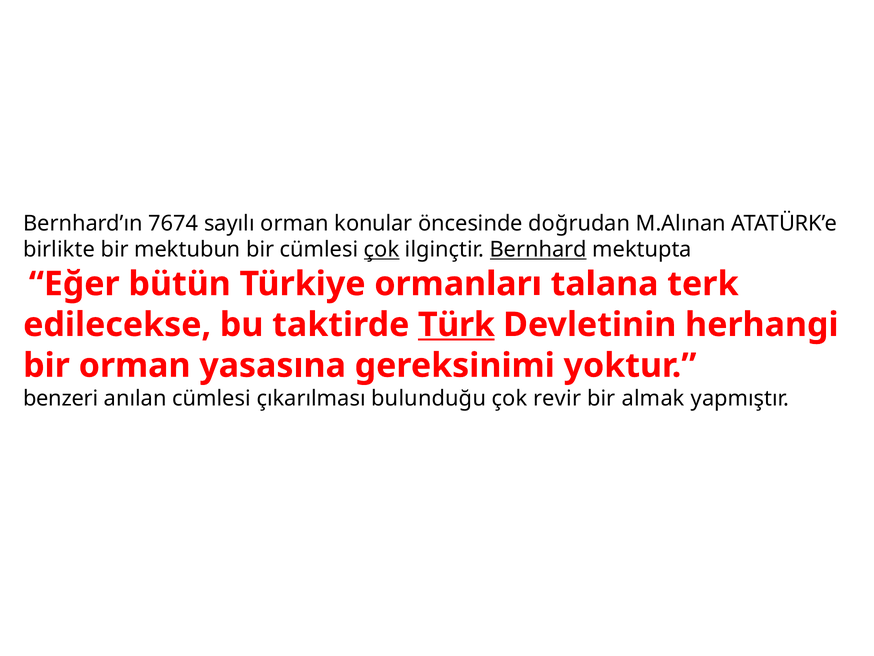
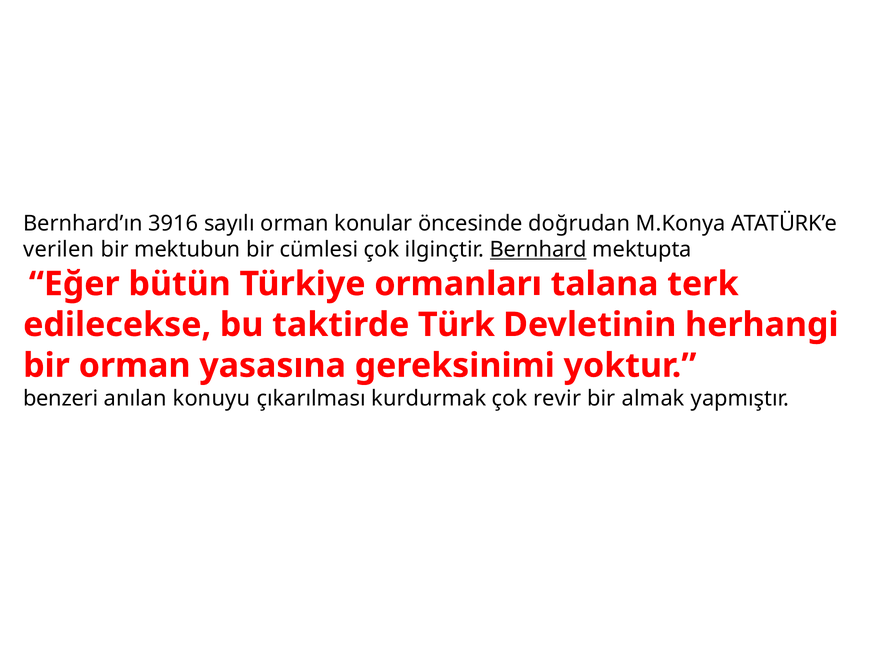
7674: 7674 -> 3916 (173, 223)
M.Alınan: M.Alınan -> M.Konya (681, 223)
birlikte: birlikte -> verilen (59, 249)
çok underline: present -> none (382, 249)
Türk underline: present -> none (456, 325)
anılan cümlesi: cümlesi -> konuyu (211, 398)
bulunduğu: bulunduğu -> kurdurmak (429, 398)
